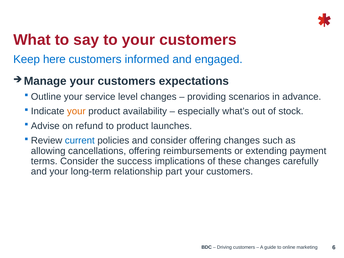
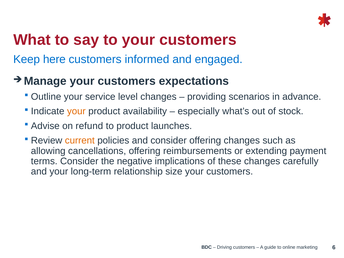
current colour: blue -> orange (80, 141)
success: success -> negative (135, 161)
part: part -> size (174, 172)
